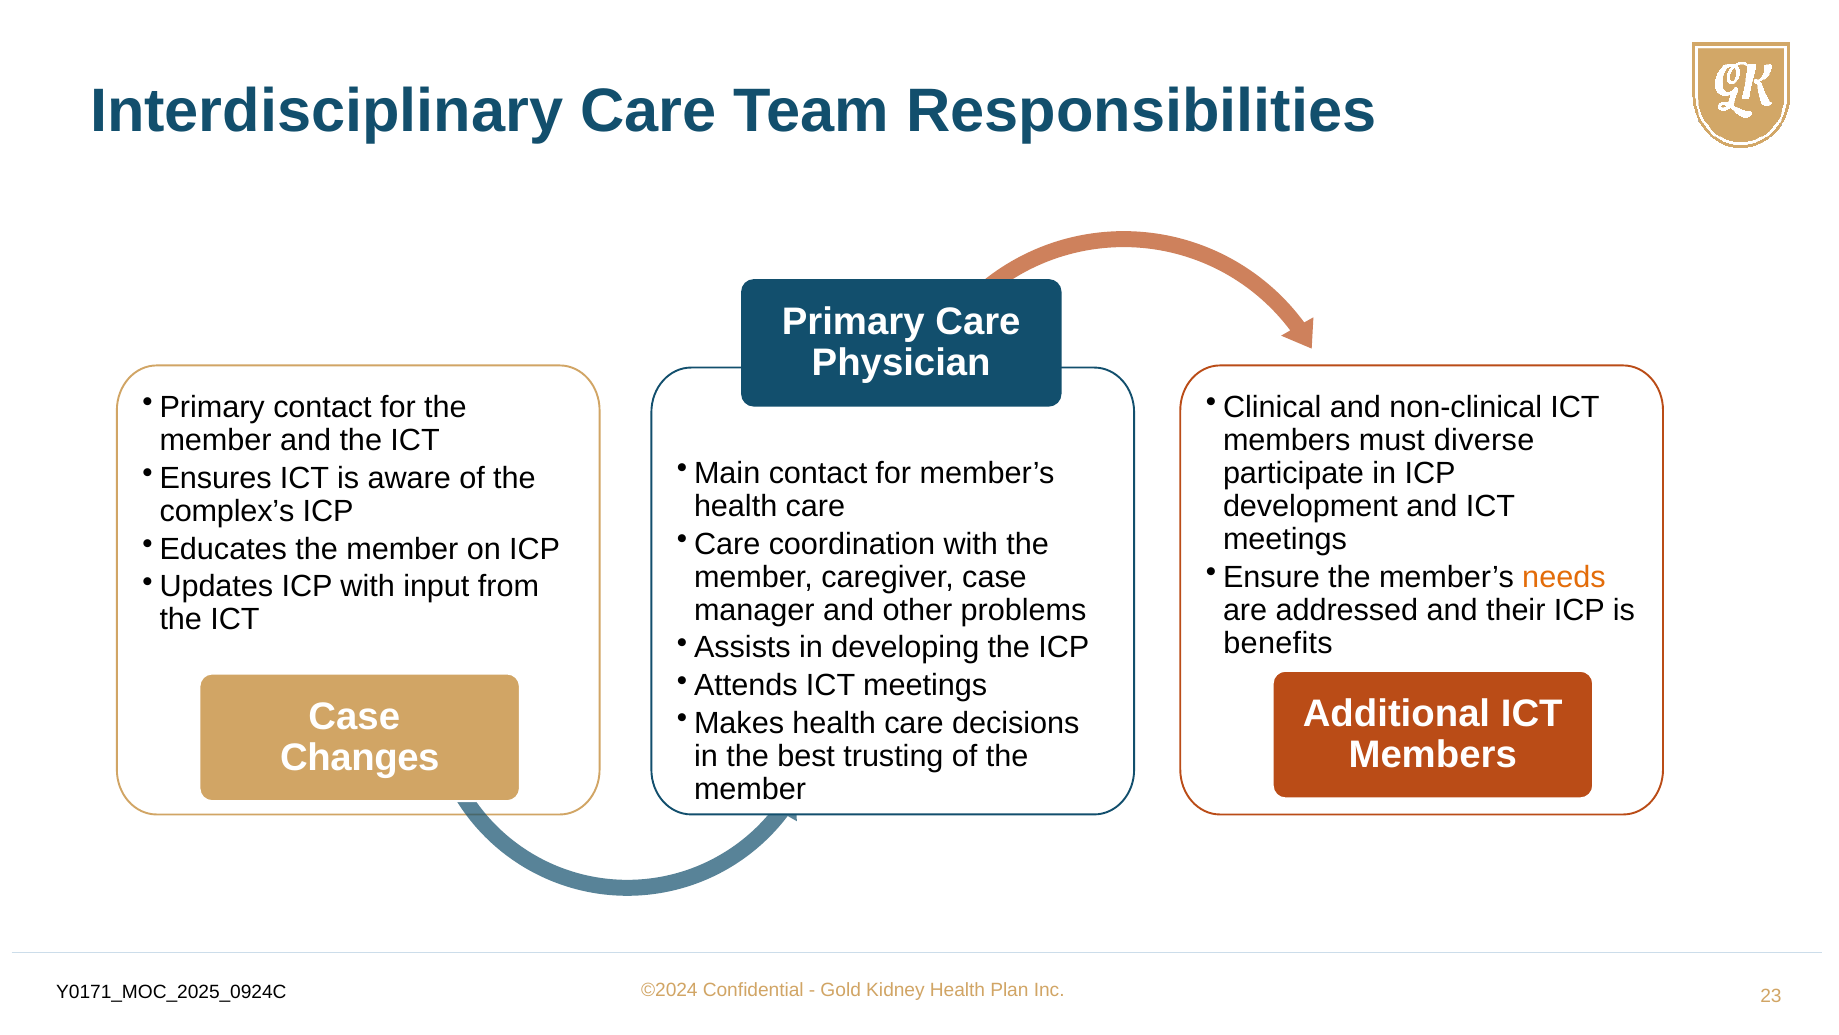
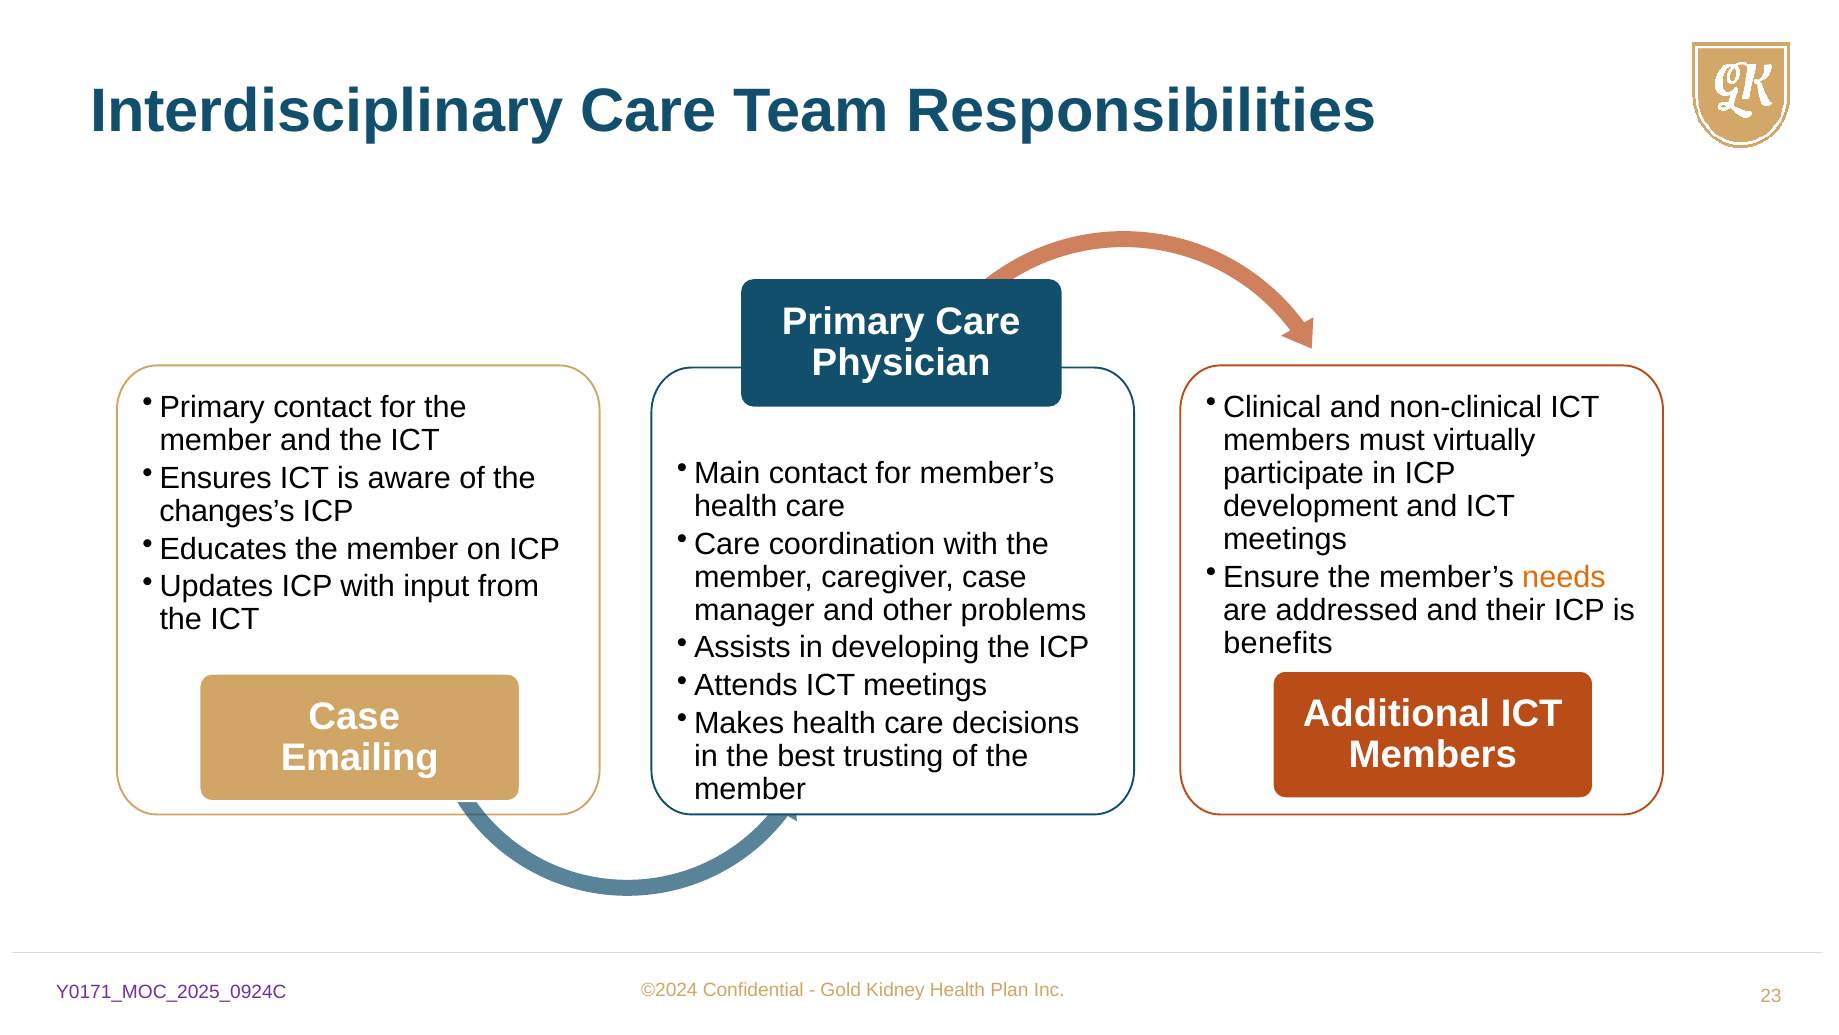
diverse: diverse -> virtually (1484, 440)
complex’s: complex’s -> changes’s (227, 511)
Changes: Changes -> Emailing (360, 757)
Y0171_MOC_2025_0924C colour: black -> purple (171, 992)
